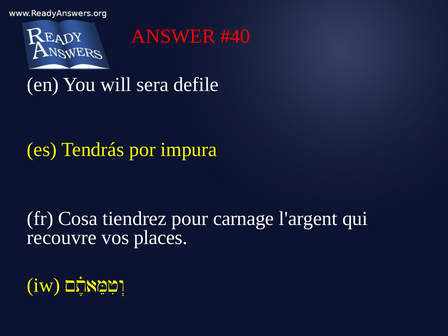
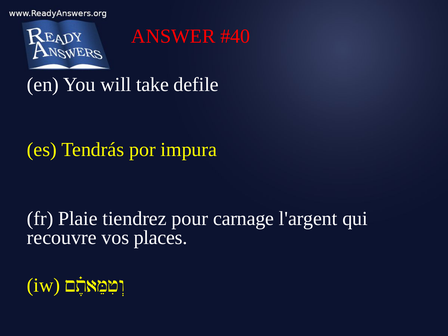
sera: sera -> take (153, 85)
Cosa: Cosa -> Plaie (78, 219)
